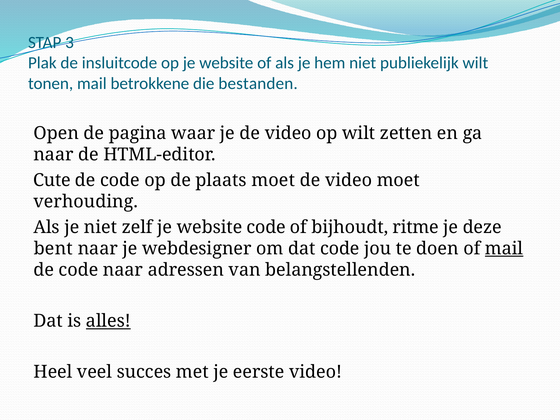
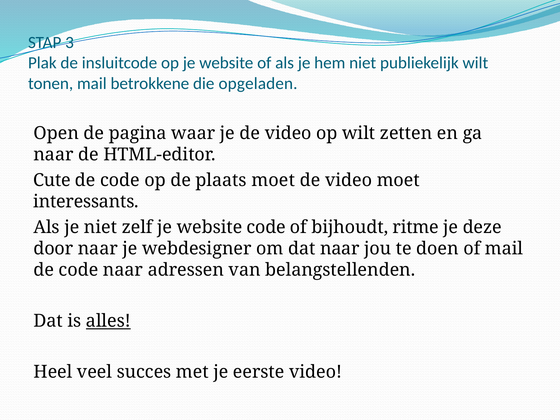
bestanden: bestanden -> opgeladen (258, 84)
verhouding: verhouding -> interessants (86, 202)
bent: bent -> door (53, 249)
dat code: code -> naar (340, 249)
mail underline: present -> none (504, 249)
